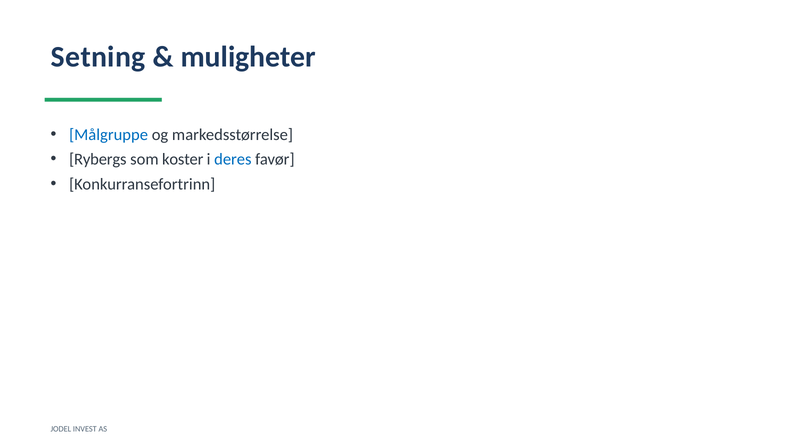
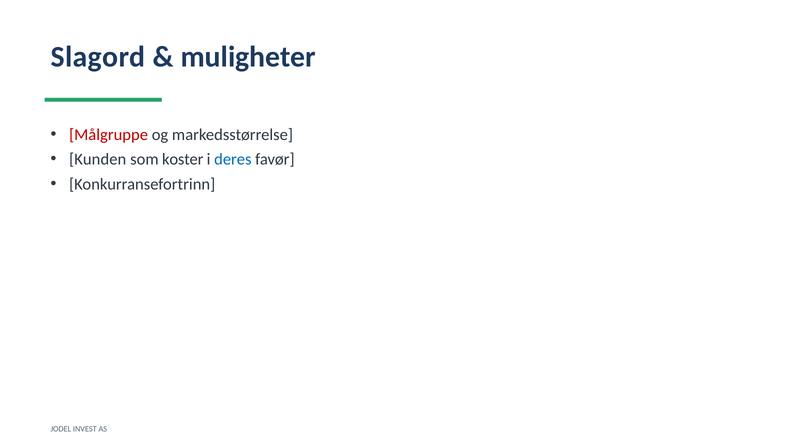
Setning: Setning -> Slagord (98, 57)
Målgruppe colour: blue -> red (109, 134)
Rybergs: Rybergs -> Kunden (98, 159)
